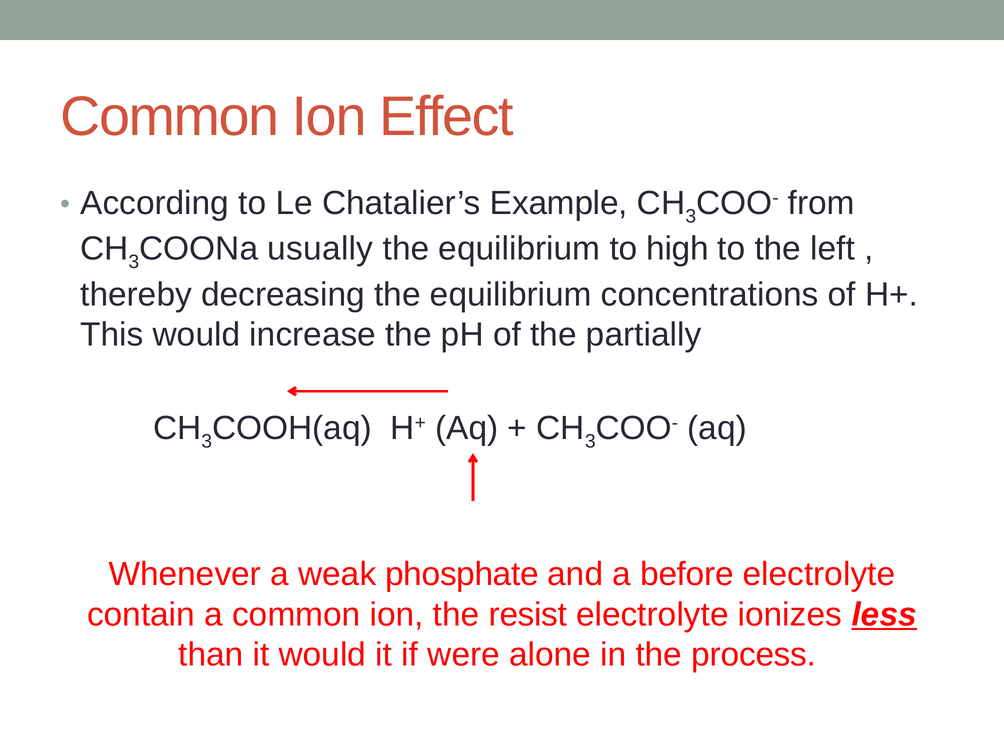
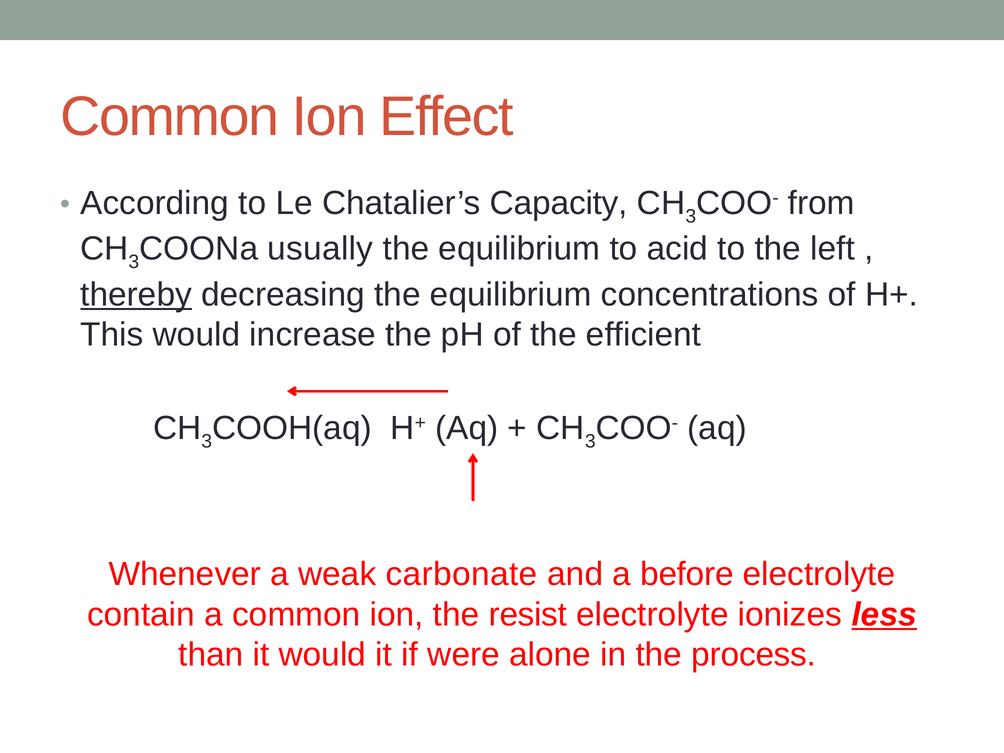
Example: Example -> Capacity (559, 203)
high: high -> acid (677, 249)
thereby underline: none -> present (136, 295)
partially: partially -> efficient (644, 335)
phosphate: phosphate -> carbonate (462, 574)
